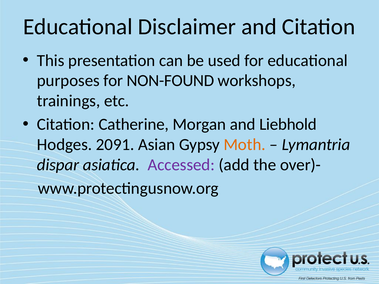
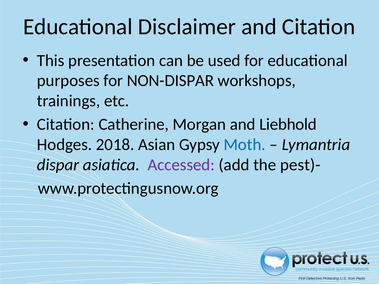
NON-FOUND: NON-FOUND -> NON-DISPAR (170, 81)
2091: 2091 -> 2018 (115, 145)
Moth colour: orange -> blue (245, 145)
over)-: over)- -> pest)- (300, 165)
